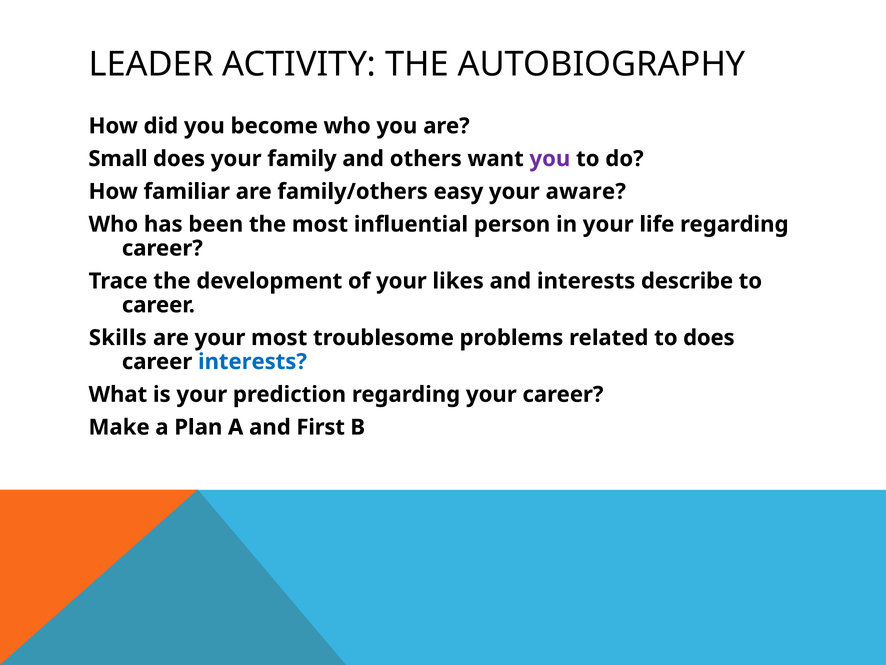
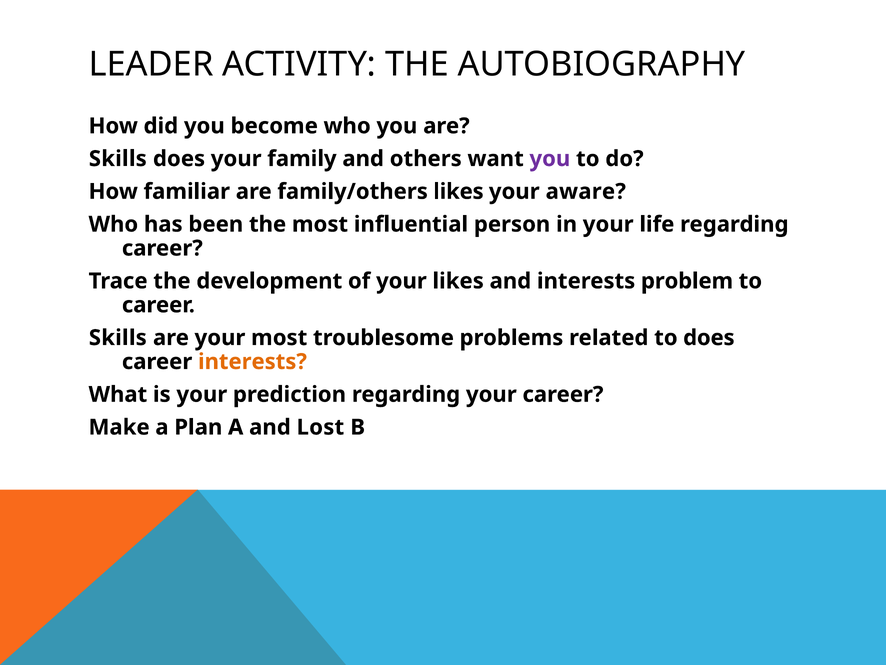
Small: Small -> Skills (118, 159)
family/others easy: easy -> likes (458, 191)
describe: describe -> problem (687, 281)
interests colour: blue -> orange (252, 361)
First: First -> Lost (320, 427)
